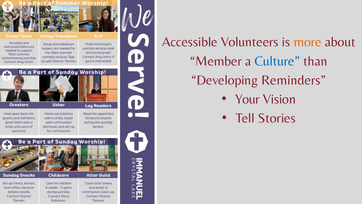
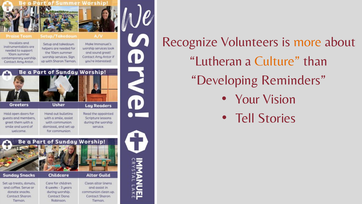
Accessible: Accessible -> Recognize (190, 42)
Member: Member -> Lutheran (216, 61)
Culture colour: blue -> orange (277, 61)
